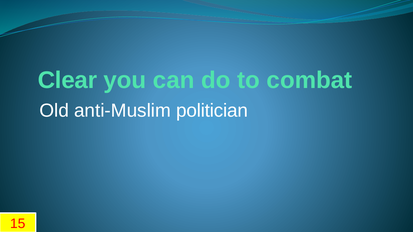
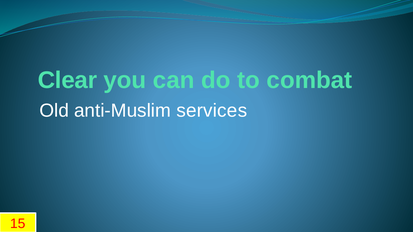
politician: politician -> services (212, 111)
